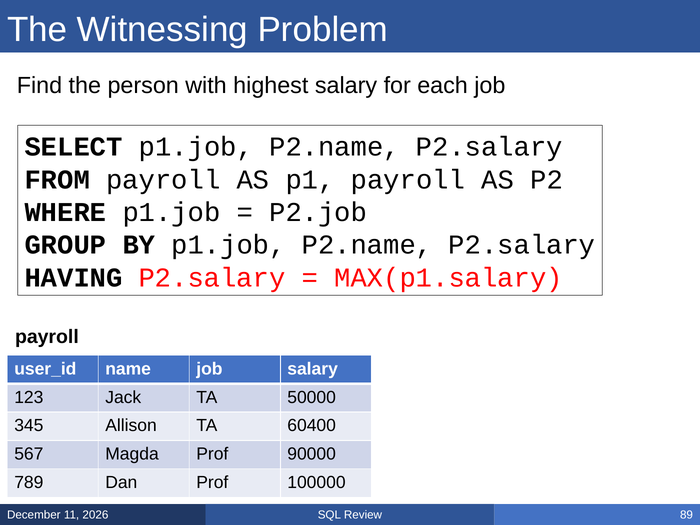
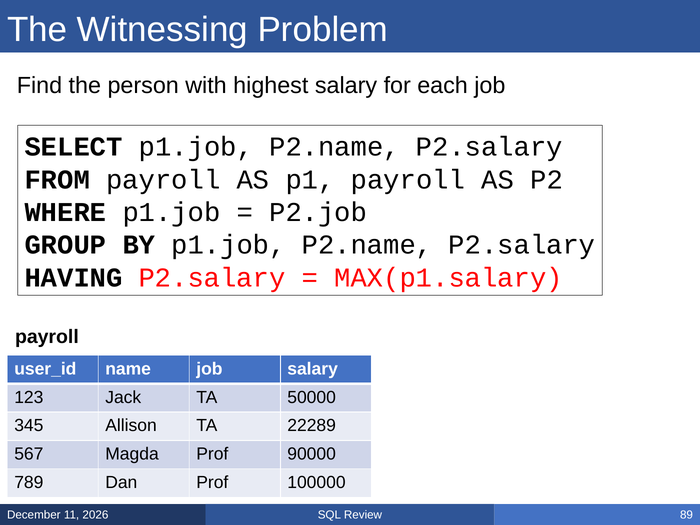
60400: 60400 -> 22289 (312, 426)
